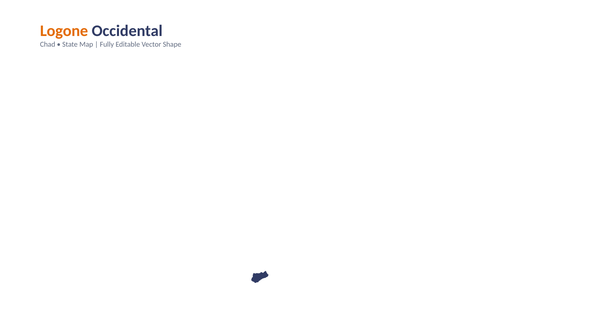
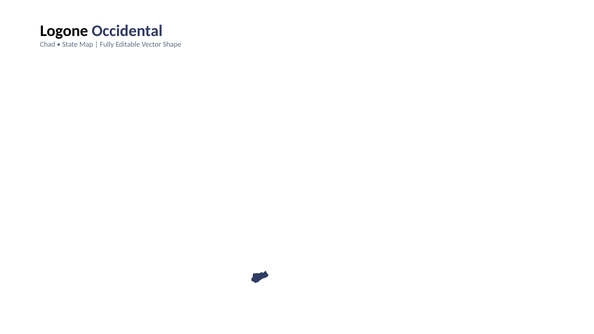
Logone colour: orange -> black (64, 31)
